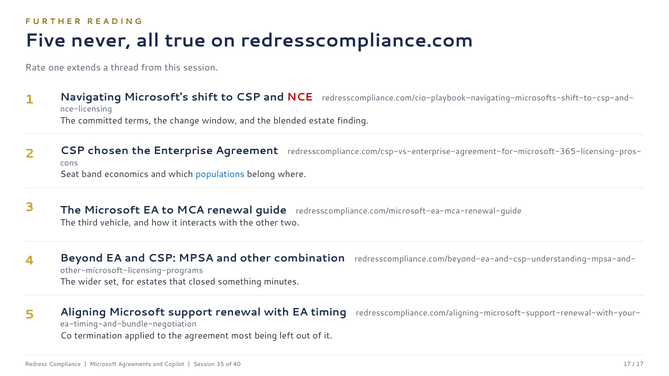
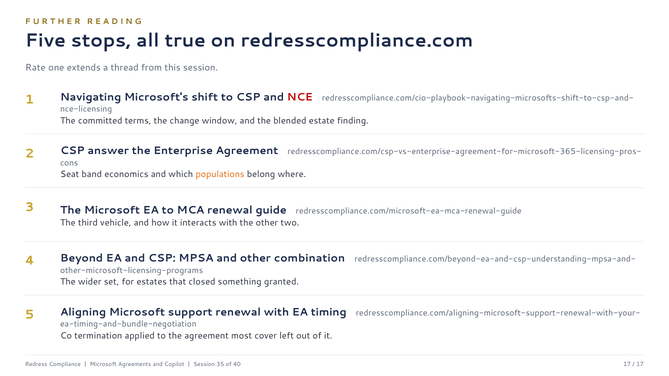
never: never -> stops (101, 41)
chosen: chosen -> answer (108, 151)
populations colour: blue -> orange (220, 174)
minutes: minutes -> granted (281, 282)
being: being -> cover (266, 336)
